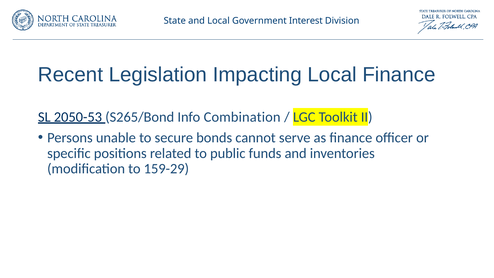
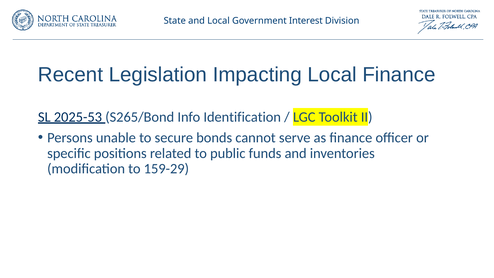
2050-53: 2050-53 -> 2025-53 (78, 117)
Combination: Combination -> Identification (242, 117)
